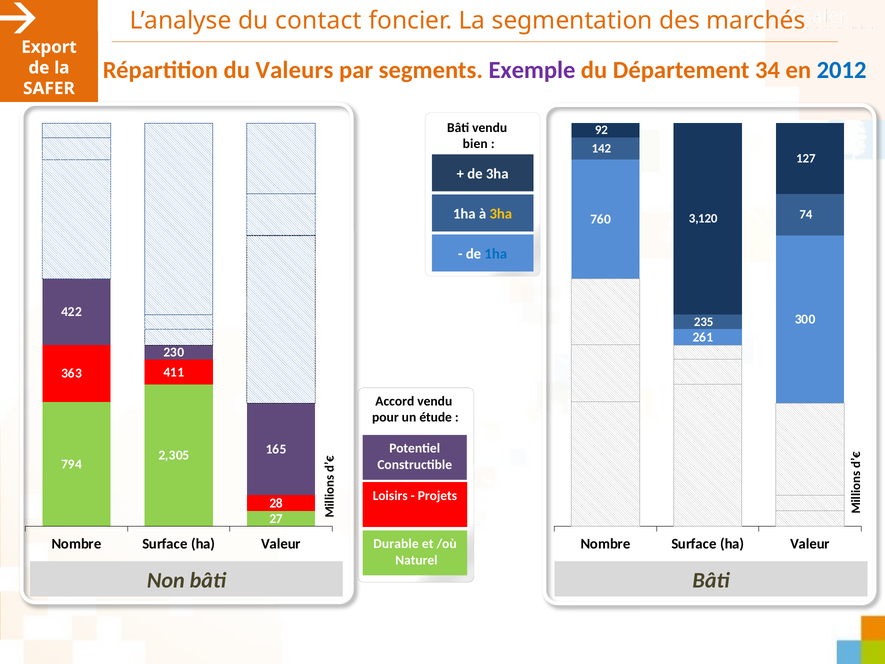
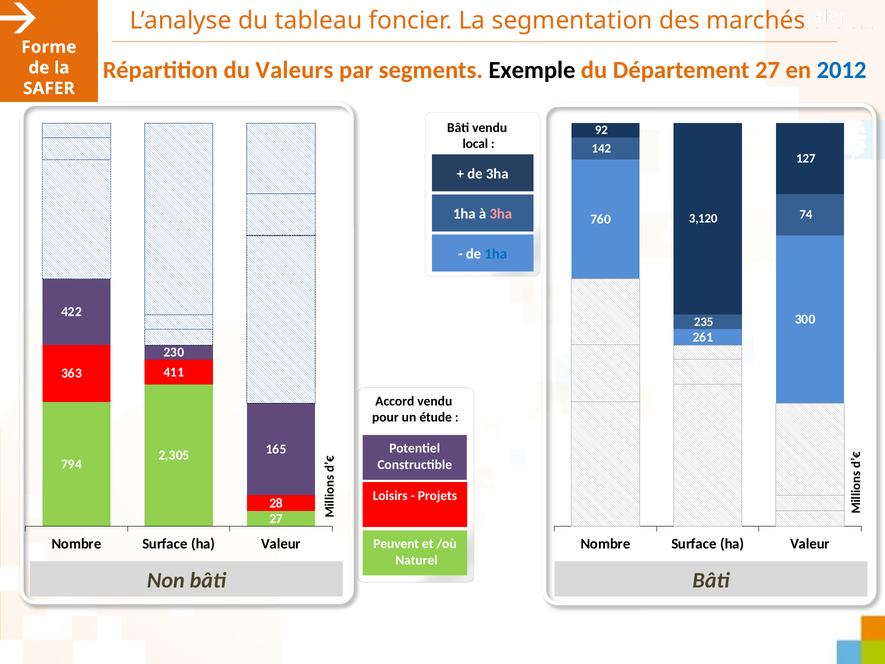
contact: contact -> tableau (319, 21)
Export: Export -> Forme (49, 47)
Exemple colour: purple -> black (532, 70)
Département 34: 34 -> 27 (768, 70)
bien: bien -> local (475, 144)
3ha colour: yellow -> pink (501, 214)
Durable: Durable -> Peuvent (396, 544)
